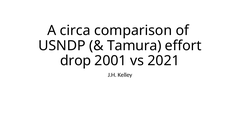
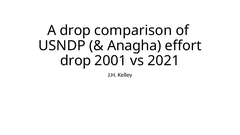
A circa: circa -> drop (75, 30)
Tamura: Tamura -> Anagha (134, 46)
